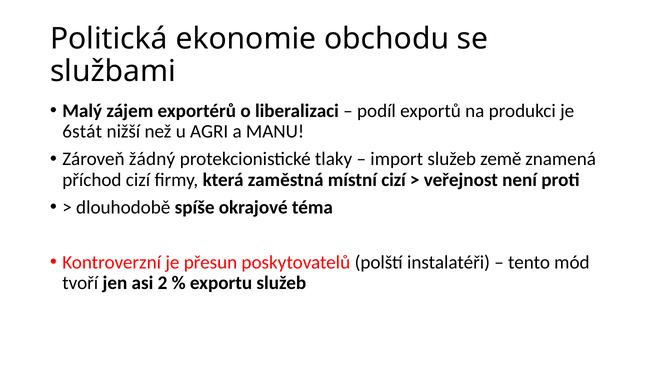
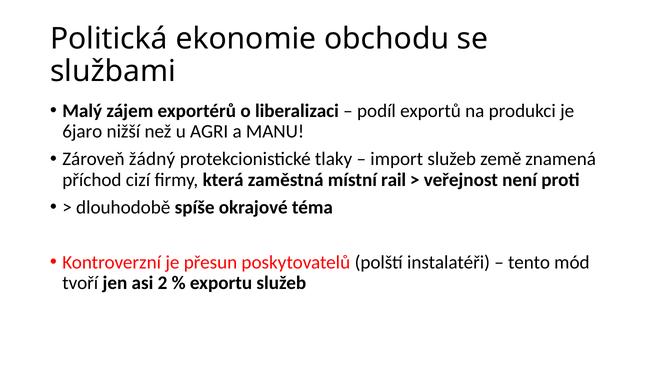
6stát: 6stát -> 6jaro (82, 132)
místní cizí: cizí -> rail (394, 180)
